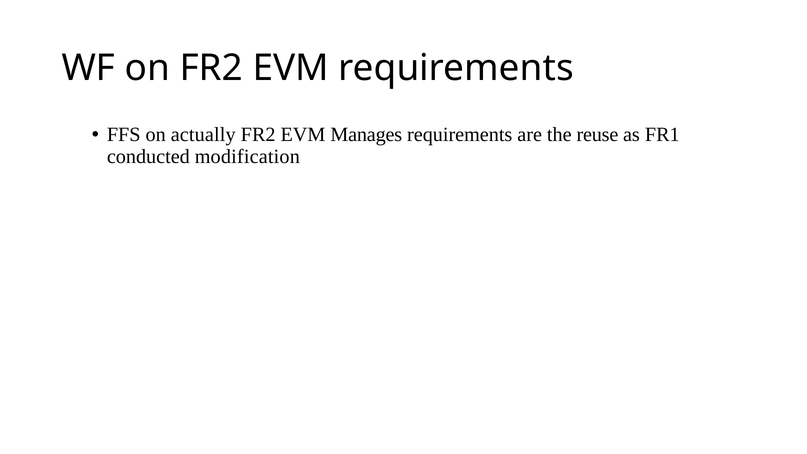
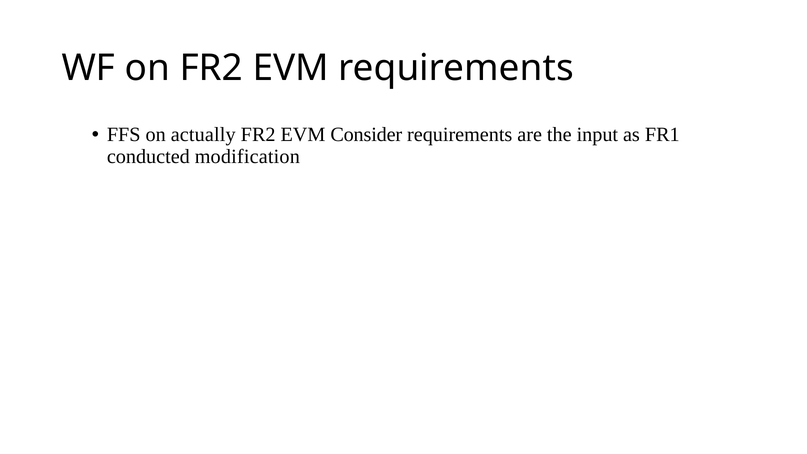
Manages: Manages -> Consider (366, 135)
reuse: reuse -> input (597, 135)
